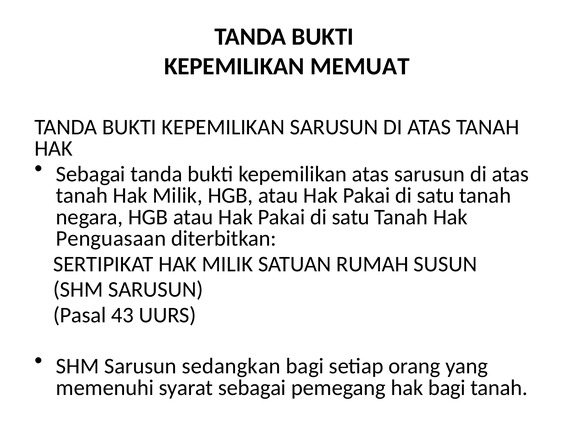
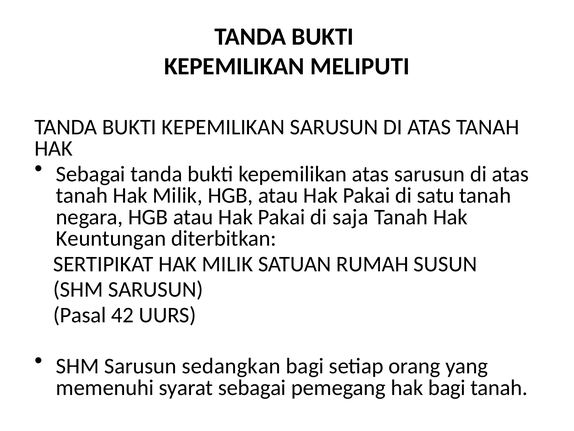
MEMUAT: MEMUAT -> MELIPUTI (360, 66)
satu: satu -> saja (350, 217)
Penguasaan: Penguasaan -> Keuntungan (111, 238)
43: 43 -> 42 (123, 315)
